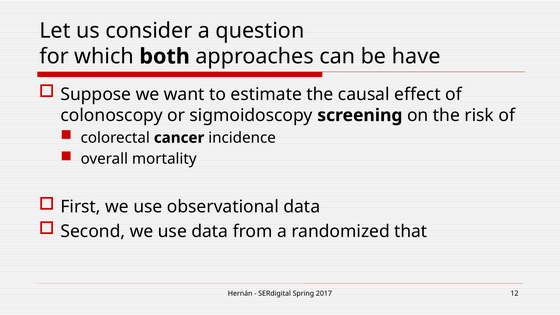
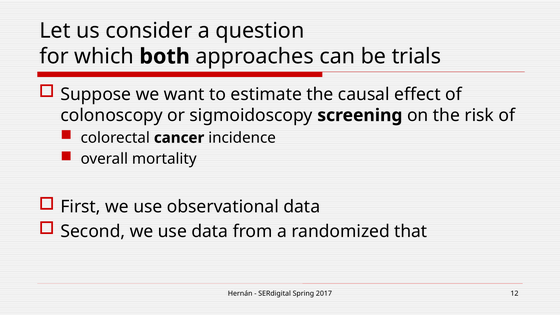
have: have -> trials (416, 56)
